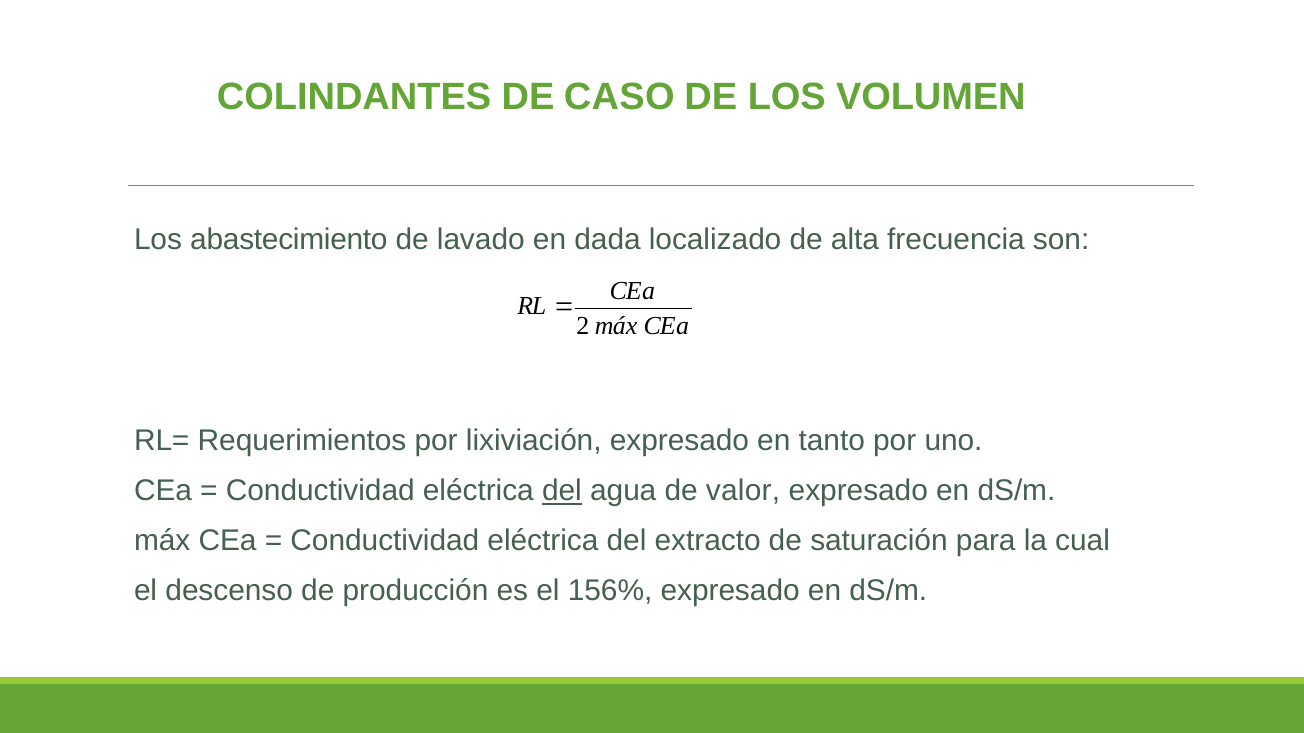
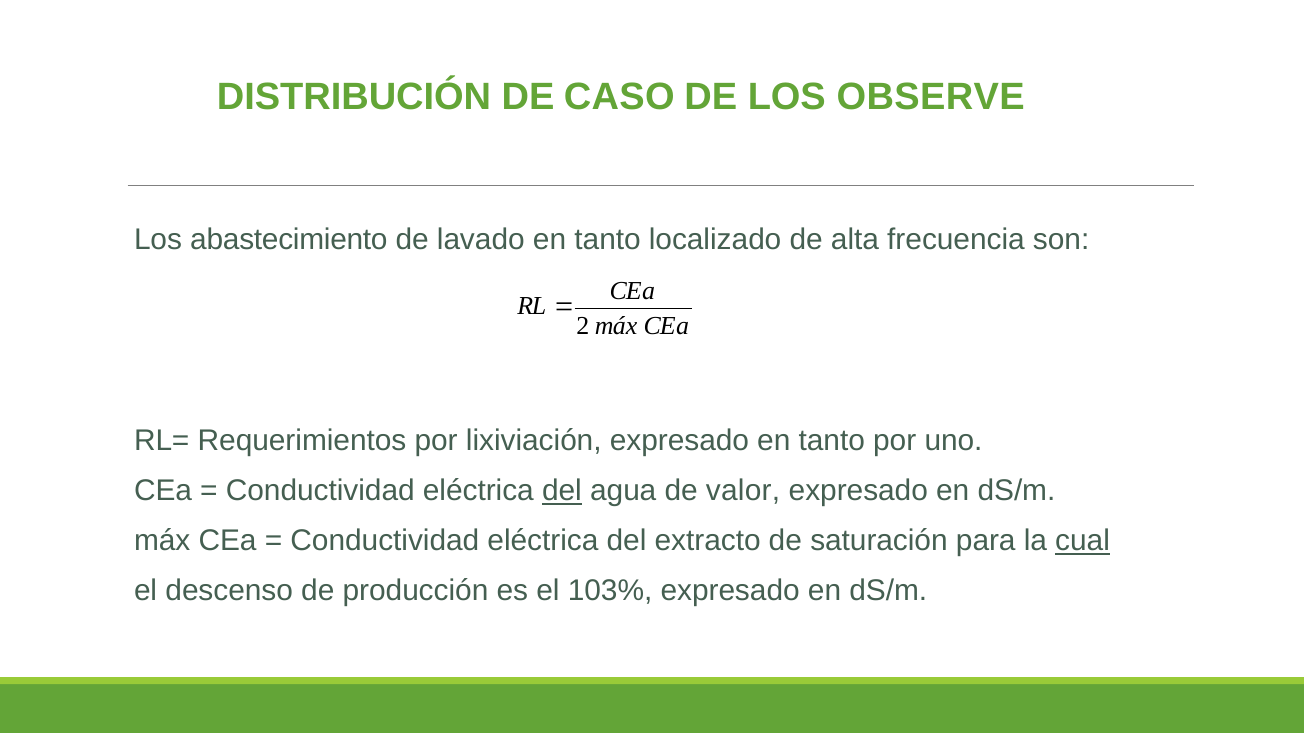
COLINDANTES: COLINDANTES -> DISTRIBUCIÓN (354, 97)
VOLUMEN: VOLUMEN -> OBSERVE (931, 97)
lavado en dada: dada -> tanto (608, 240)
cual underline: none -> present (1083, 541)
156%: 156% -> 103% (610, 591)
